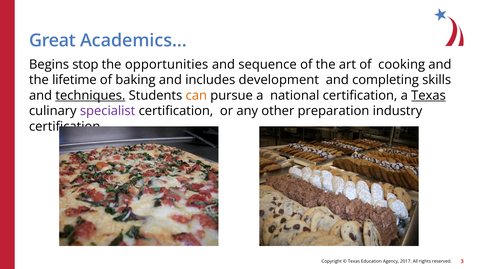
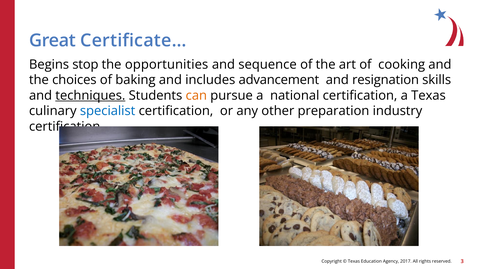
Academics…: Academics… -> Certificate… (133, 41)
lifetime: lifetime -> choices (74, 80)
development: development -> advancement (279, 80)
completing: completing -> resignation (386, 80)
Texas underline: present -> none (429, 95)
specialist colour: purple -> blue (108, 111)
